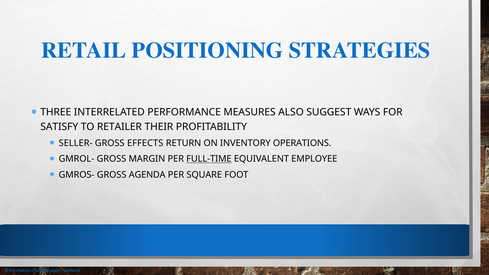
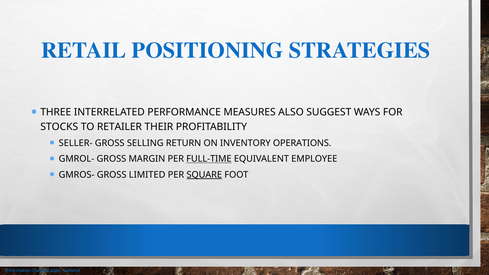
SATISFY: SATISFY -> STOCKS (59, 127)
EFFECTS: EFFECTS -> SELLING (145, 143)
AGENDA: AGENDA -> LIMITED (147, 175)
SQUARE underline: none -> present (204, 175)
